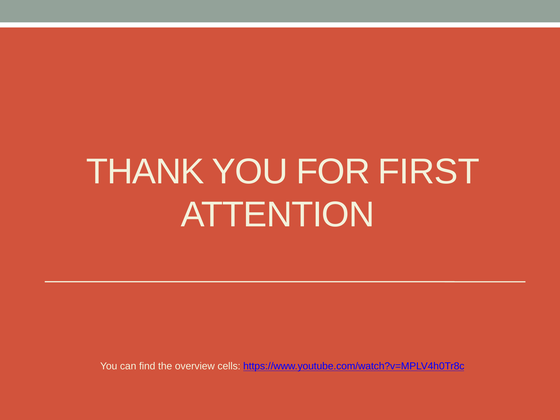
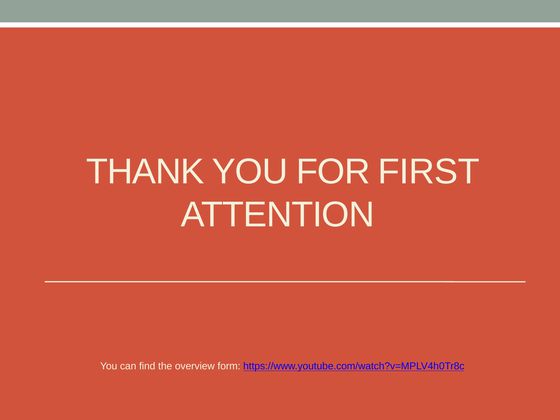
cells: cells -> form (229, 366)
